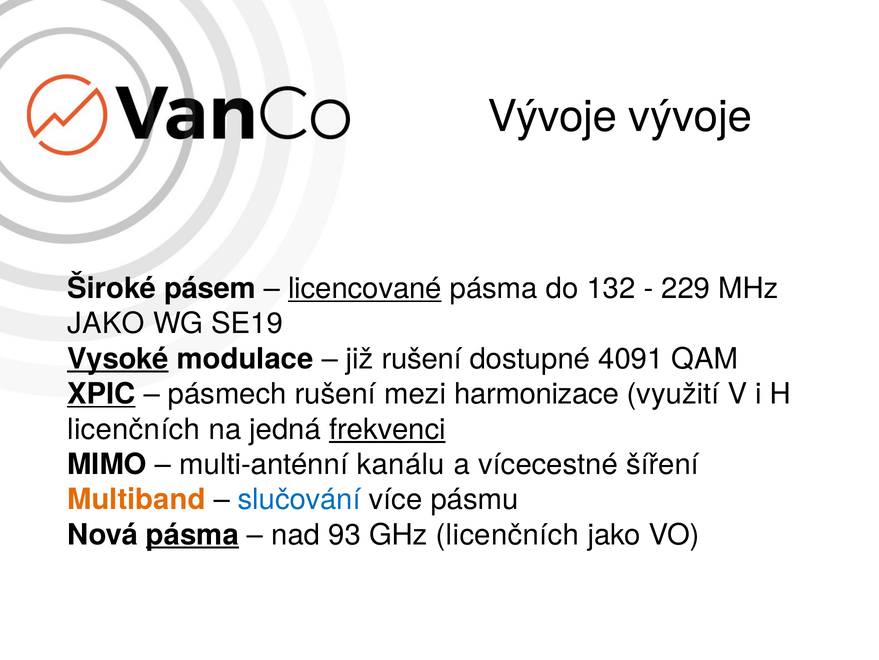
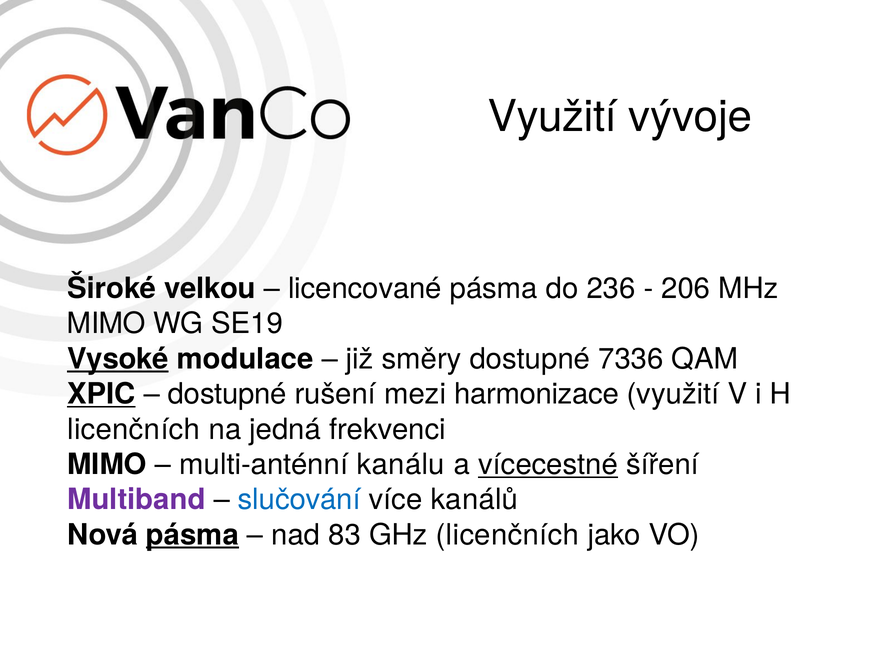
Vývoje: Vývoje -> Využití (552, 117)
pásem: pásem -> velkou (210, 288)
licencované underline: present -> none (365, 288)
132: 132 -> 236 (611, 288)
229: 229 -> 206 (686, 288)
JAKO: JAKO -> MIMO (106, 323)
již rušení: rušení -> směry (422, 359)
4091: 4091 -> 7336 (631, 359)
pásmech: pásmech -> dostupné (227, 394)
frekvenci underline: present -> none (387, 429)
vícecestné underline: none -> present (548, 464)
Multiband colour: orange -> purple (136, 499)
pásmu: pásmu -> kanálů (474, 499)
93: 93 -> 83 (345, 534)
